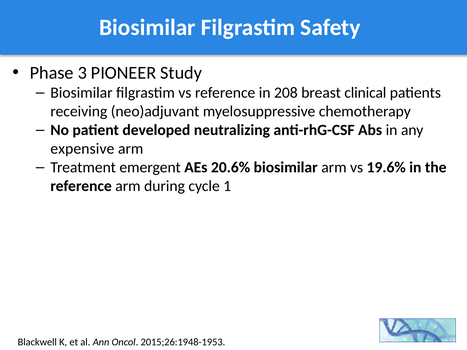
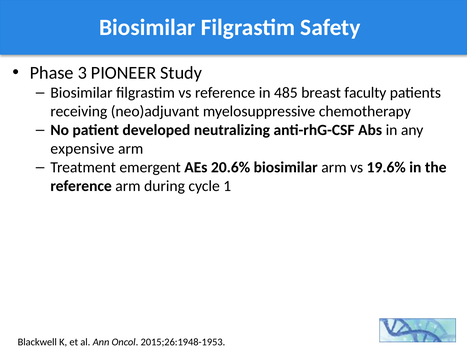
208: 208 -> 485 (286, 93)
clinical: clinical -> faculty (365, 93)
